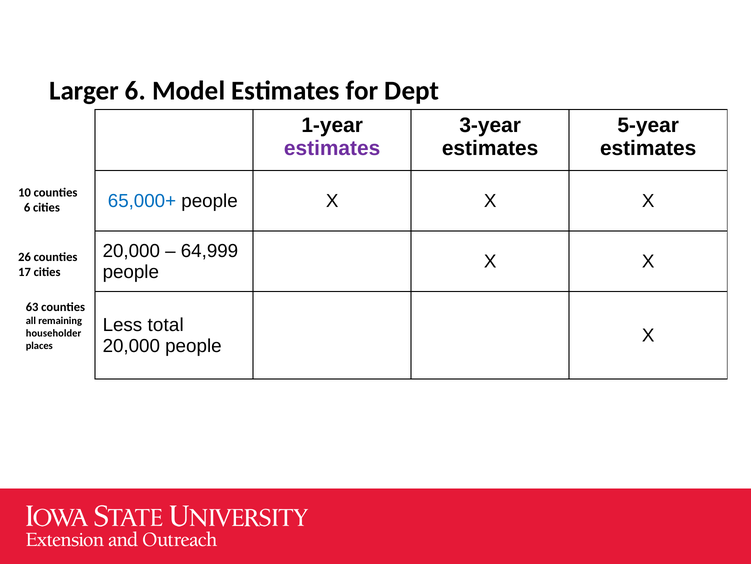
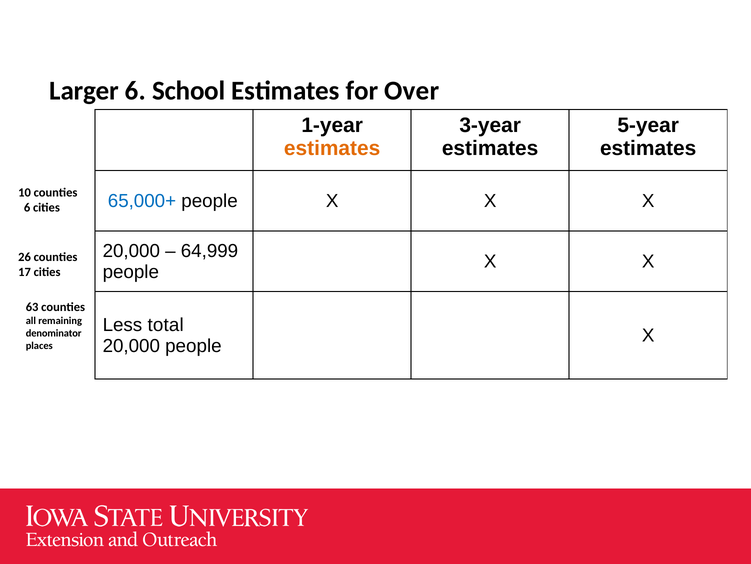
Model: Model -> School (189, 91)
Dept: Dept -> Over (412, 91)
estimates colour: purple -> orange (332, 148)
householder: householder -> denominator (54, 333)
